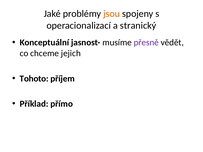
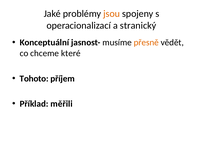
přesně colour: purple -> orange (146, 43)
jejich: jejich -> které (71, 53)
přímo: přímo -> měřili (62, 104)
